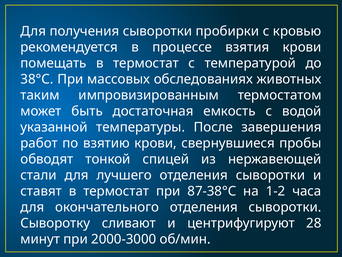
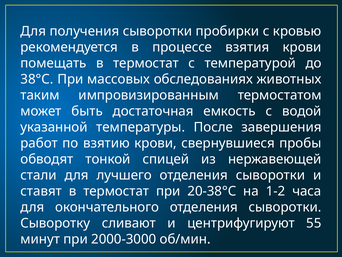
87-38°С: 87-38°С -> 20-38°С (212, 191)
28: 28 -> 55 (314, 223)
